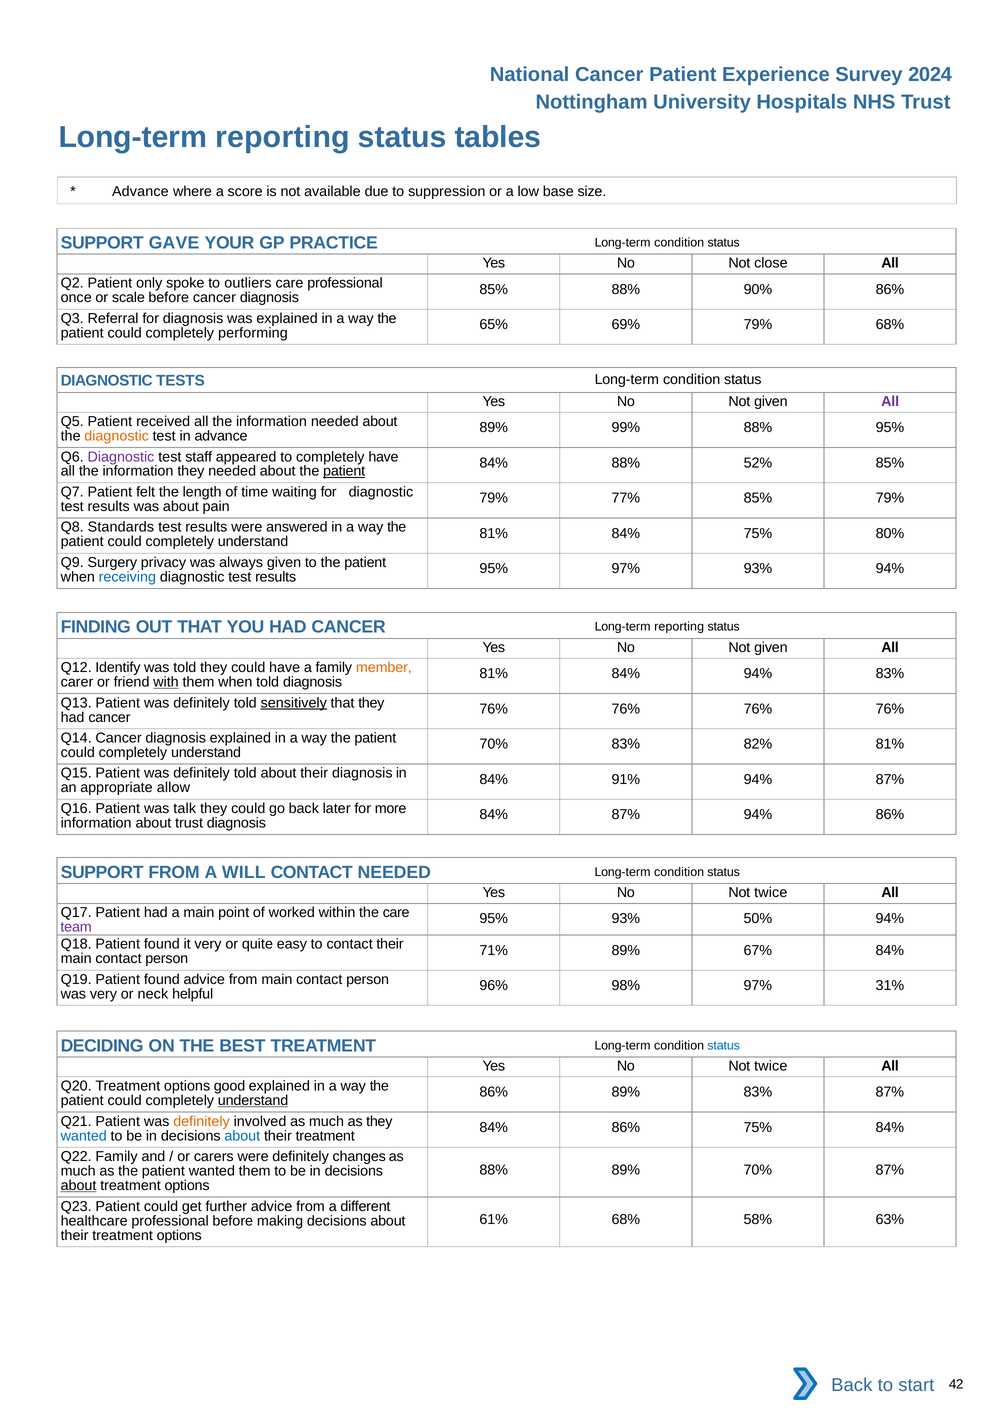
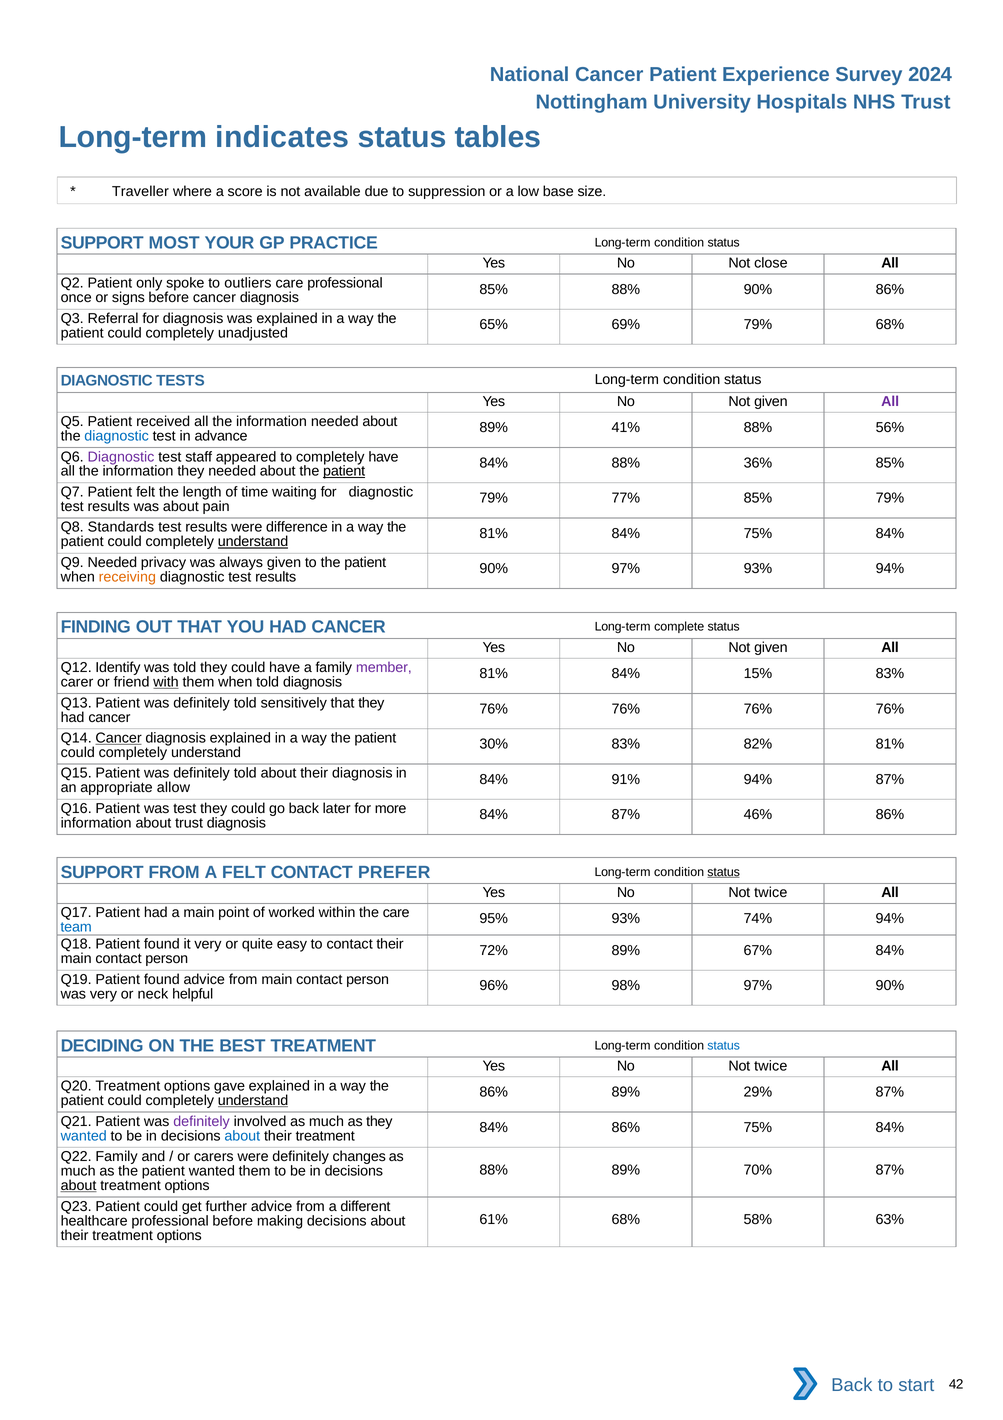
reporting: reporting -> indicates (282, 137)
Advance: Advance -> Traveller (140, 191)
GAVE: GAVE -> MOST (174, 243)
scale: scale -> signs (128, 298)
performing: performing -> unadjusted (253, 333)
99%: 99% -> 41% (626, 427)
88% 95%: 95% -> 56% (890, 427)
diagnostic colour: orange -> blue (117, 436)
52%: 52% -> 36% (758, 463)
answered: answered -> difference (297, 527)
84% 75% 80%: 80% -> 84% (890, 533)
understand underline: none -> present (253, 541)
Q9 Surgery: Surgery -> Needed (112, 562)
95%: 95% -> 90% (494, 568)
receiving colour: blue -> orange (127, 577)
CANCER Long-term reporting: reporting -> complete (679, 627)
member colour: orange -> purple (384, 667)
84% 94%: 94% -> 15% (758, 673)
sensitively underline: present -> none (294, 702)
Cancer underline: none -> present (119, 738)
70%: 70% -> 30% (494, 744)
was talk: talk -> test (185, 808)
87% 94%: 94% -> 46% (758, 814)
A WILL: WILL -> FELT (244, 872)
CONTACT NEEDED: NEEDED -> PREFER (394, 872)
status underline: none -> present (724, 872)
50%: 50% -> 74% (758, 918)
team colour: purple -> blue (76, 927)
71%: 71% -> 72% (494, 950)
97% 31%: 31% -> 90% (890, 985)
good: good -> gave (229, 1086)
89% 83%: 83% -> 29% (758, 1092)
definitely colour: orange -> purple (201, 1121)
